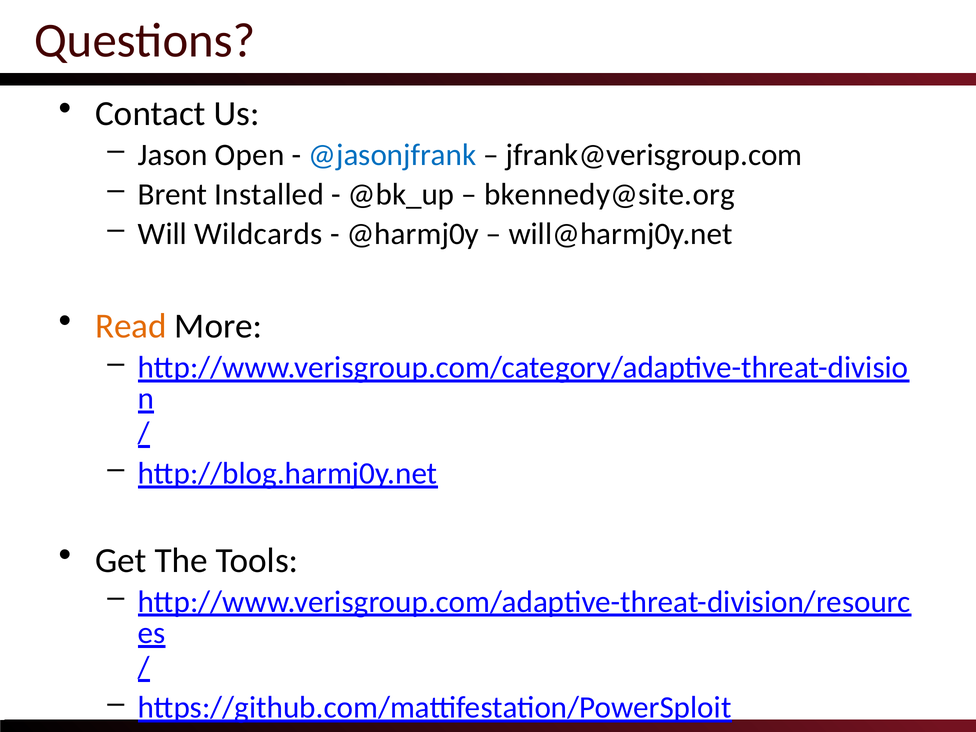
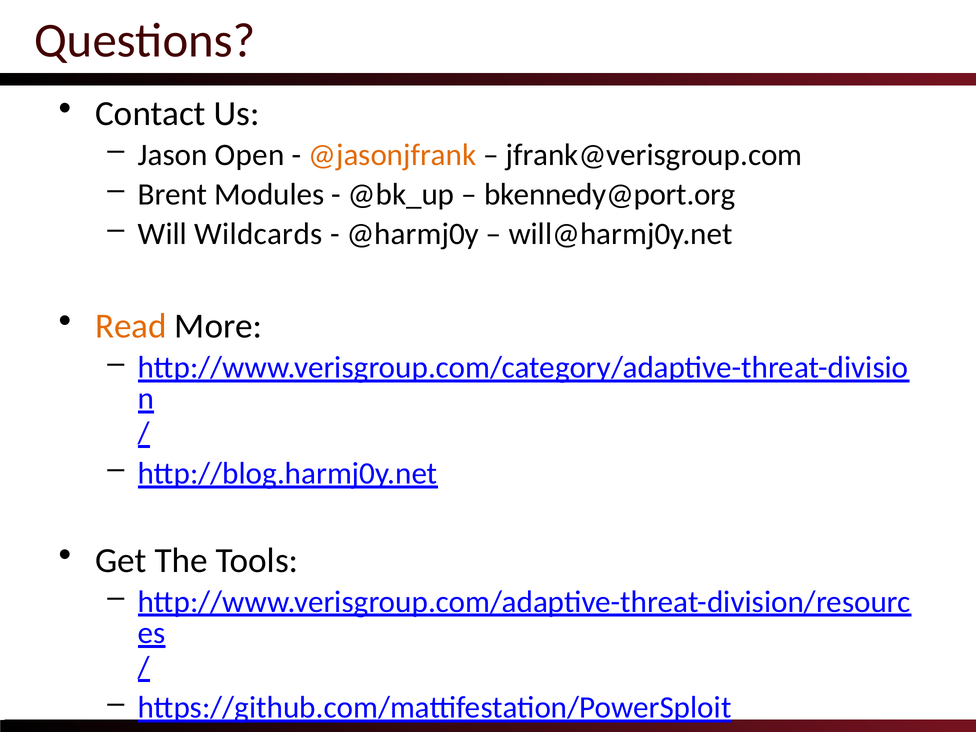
@jasonjfrank colour: blue -> orange (392, 155)
Installed: Installed -> Modules (269, 195)
bkennedy@site.org: bkennedy@site.org -> bkennedy@port.org (610, 195)
